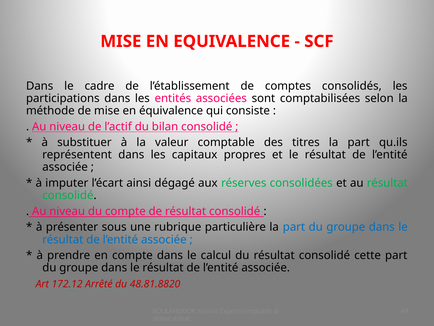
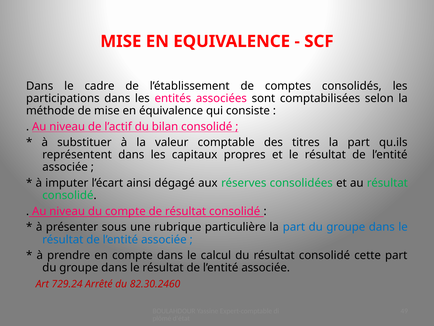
172.12: 172.12 -> 729.24 (67, 284)
48.81.8820: 48.81.8820 -> 82.30.2460 (155, 284)
